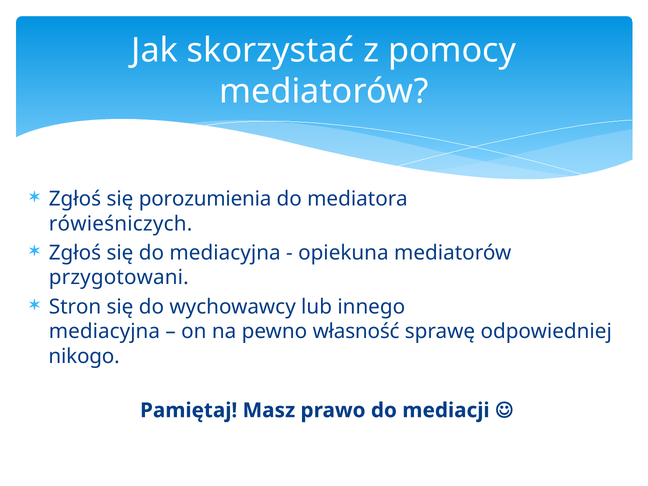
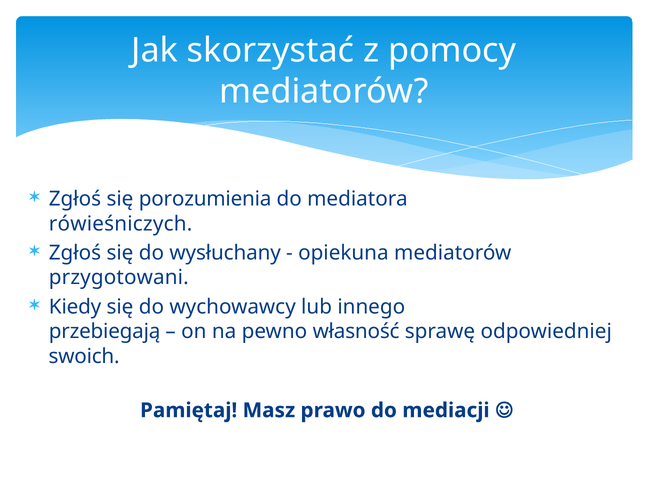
do mediacyjna: mediacyjna -> wysłuchany (225, 253)
Stron: Stron -> Kiedy (75, 307)
mediacyjna: mediacyjna -> przebiegają (105, 332)
nikogo: nikogo -> swoich (84, 356)
